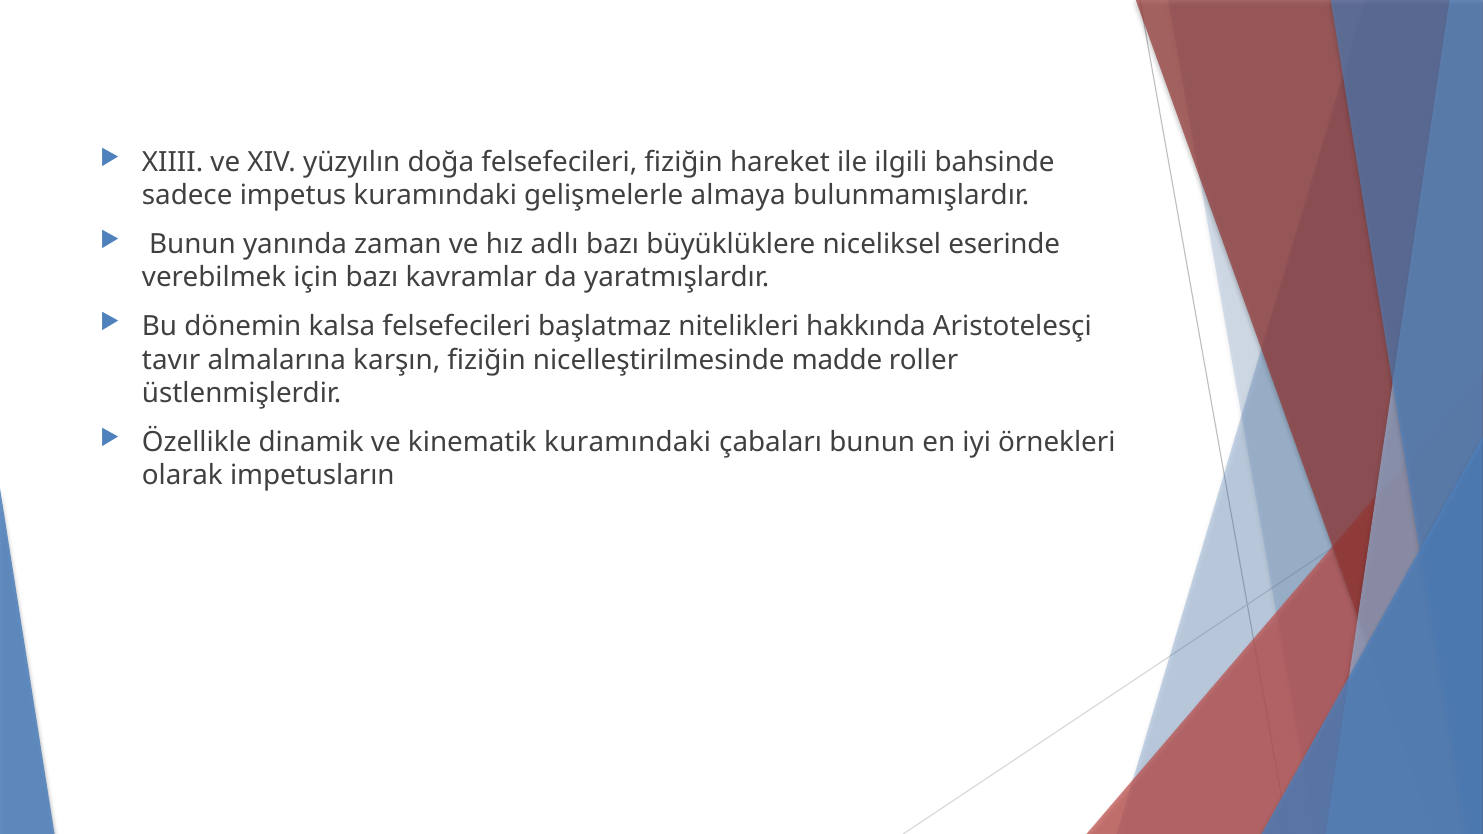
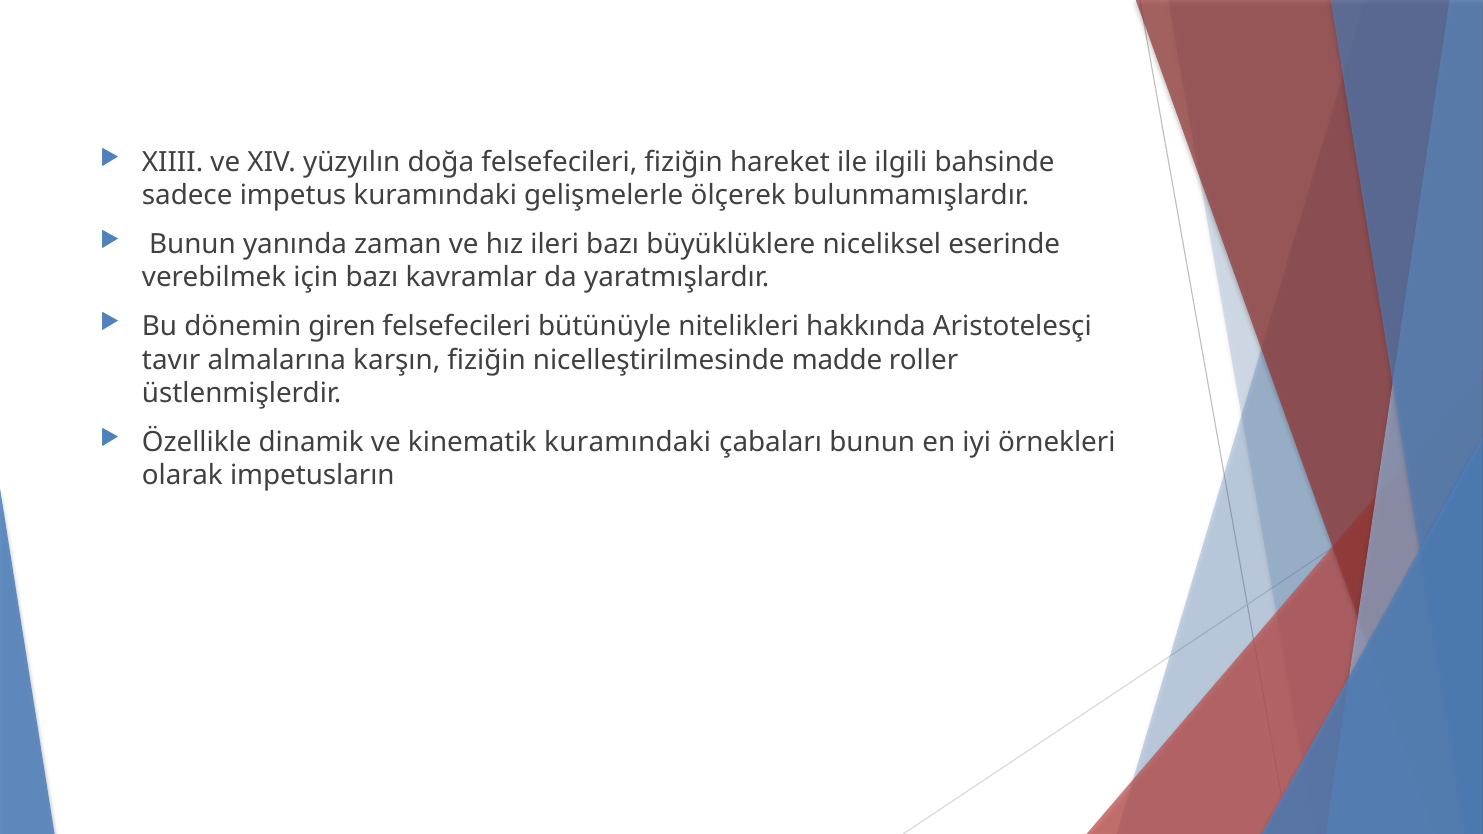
almaya: almaya -> ölçerek (738, 196)
adlı: adlı -> ileri (555, 244)
kalsa: kalsa -> giren (342, 327)
başlatmaz: başlatmaz -> bütünüyle (605, 327)
